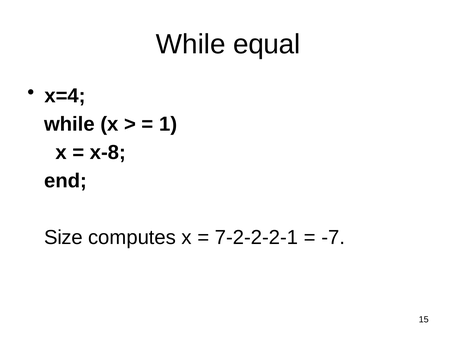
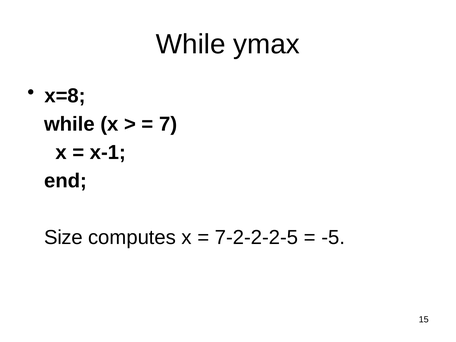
equal: equal -> ymax (267, 44)
x=4: x=4 -> x=8 (65, 96)
1: 1 -> 7 (168, 124)
x-8: x-8 -> x-1 (108, 152)
7-2-2-2-1: 7-2-2-2-1 -> 7-2-2-2-5 (257, 238)
-7: -7 -> -5 (333, 238)
